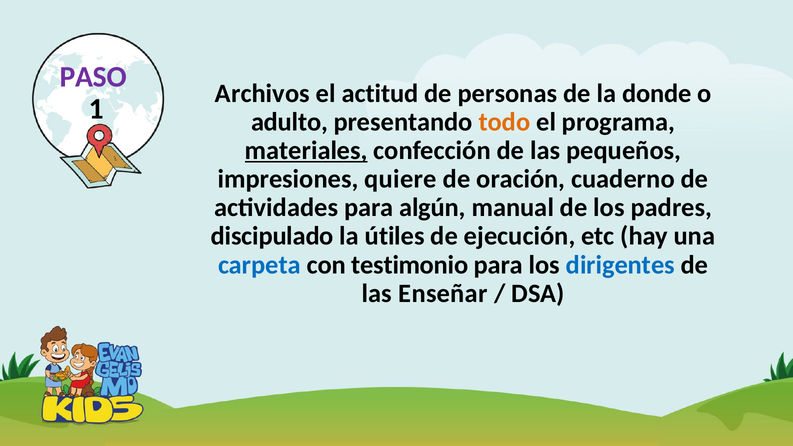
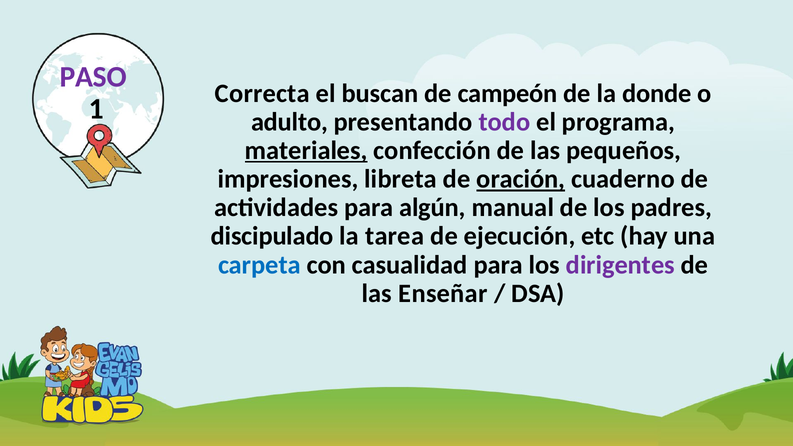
Archivos: Archivos -> Correcta (262, 93)
actitud: actitud -> buscan (380, 93)
personas: personas -> campeón (508, 93)
todo colour: orange -> purple (504, 122)
quiere: quiere -> libreta (401, 179)
oración underline: none -> present (521, 179)
útiles: útiles -> tarea (395, 236)
testimonio: testimonio -> casualidad (410, 265)
dirigentes colour: blue -> purple (620, 265)
